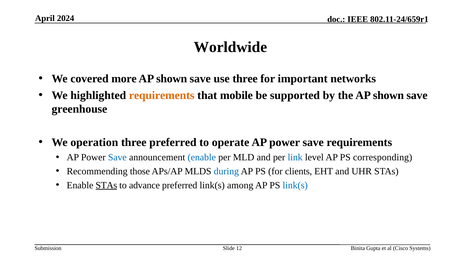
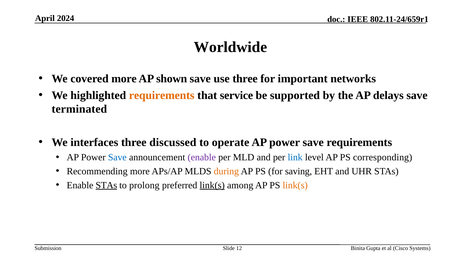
mobile: mobile -> service (236, 95)
the AP shown: shown -> delays (388, 95)
greenhouse: greenhouse -> terminated (79, 109)
operation: operation -> interfaces (94, 143)
three preferred: preferred -> discussed (173, 143)
enable colour: blue -> purple (202, 158)
Recommending those: those -> more (140, 172)
during colour: blue -> orange (226, 172)
clients: clients -> saving (299, 172)
advance: advance -> prolong (144, 185)
link(s underline: none -> present (212, 185)
link(s colour: blue -> orange (295, 185)
